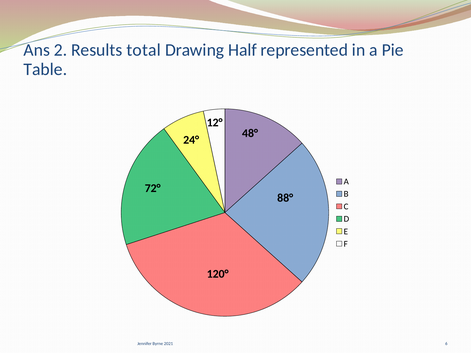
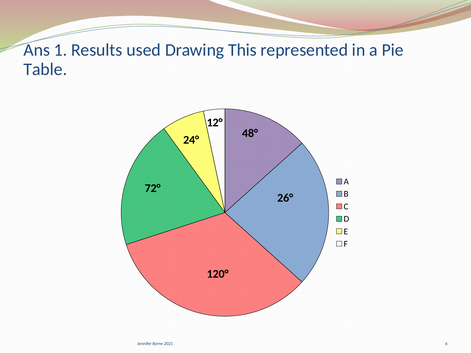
2: 2 -> 1 (61, 50)
total: total -> used (144, 50)
Half: Half -> This (242, 50)
88°: 88° -> 26° (285, 198)
